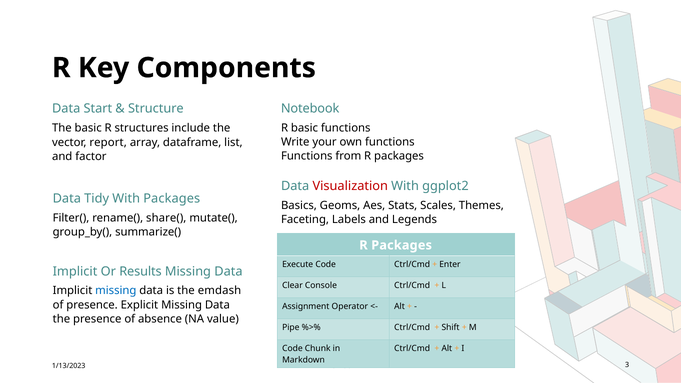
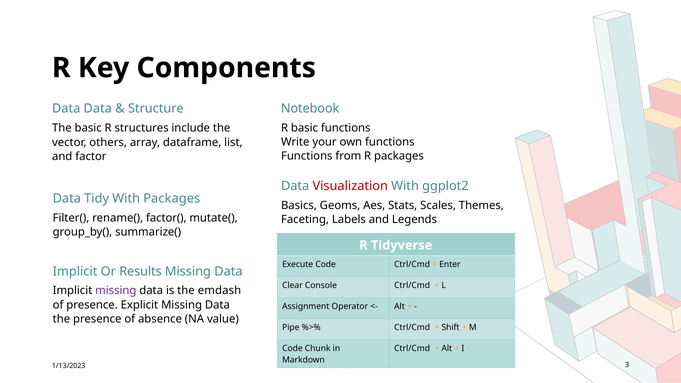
Data Start: Start -> Data (98, 109)
report: report -> others (108, 142)
share(: share( -> factor( (166, 218)
Packages: Packages -> Tidyverse (402, 245)
missing colour: blue -> purple (116, 291)
